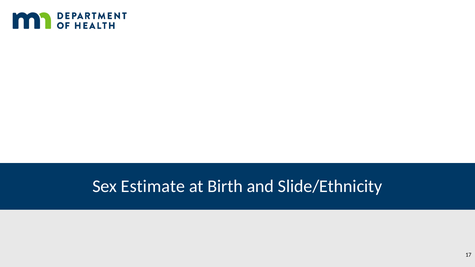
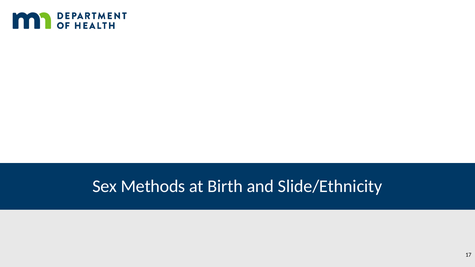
Estimate: Estimate -> Methods (153, 186)
